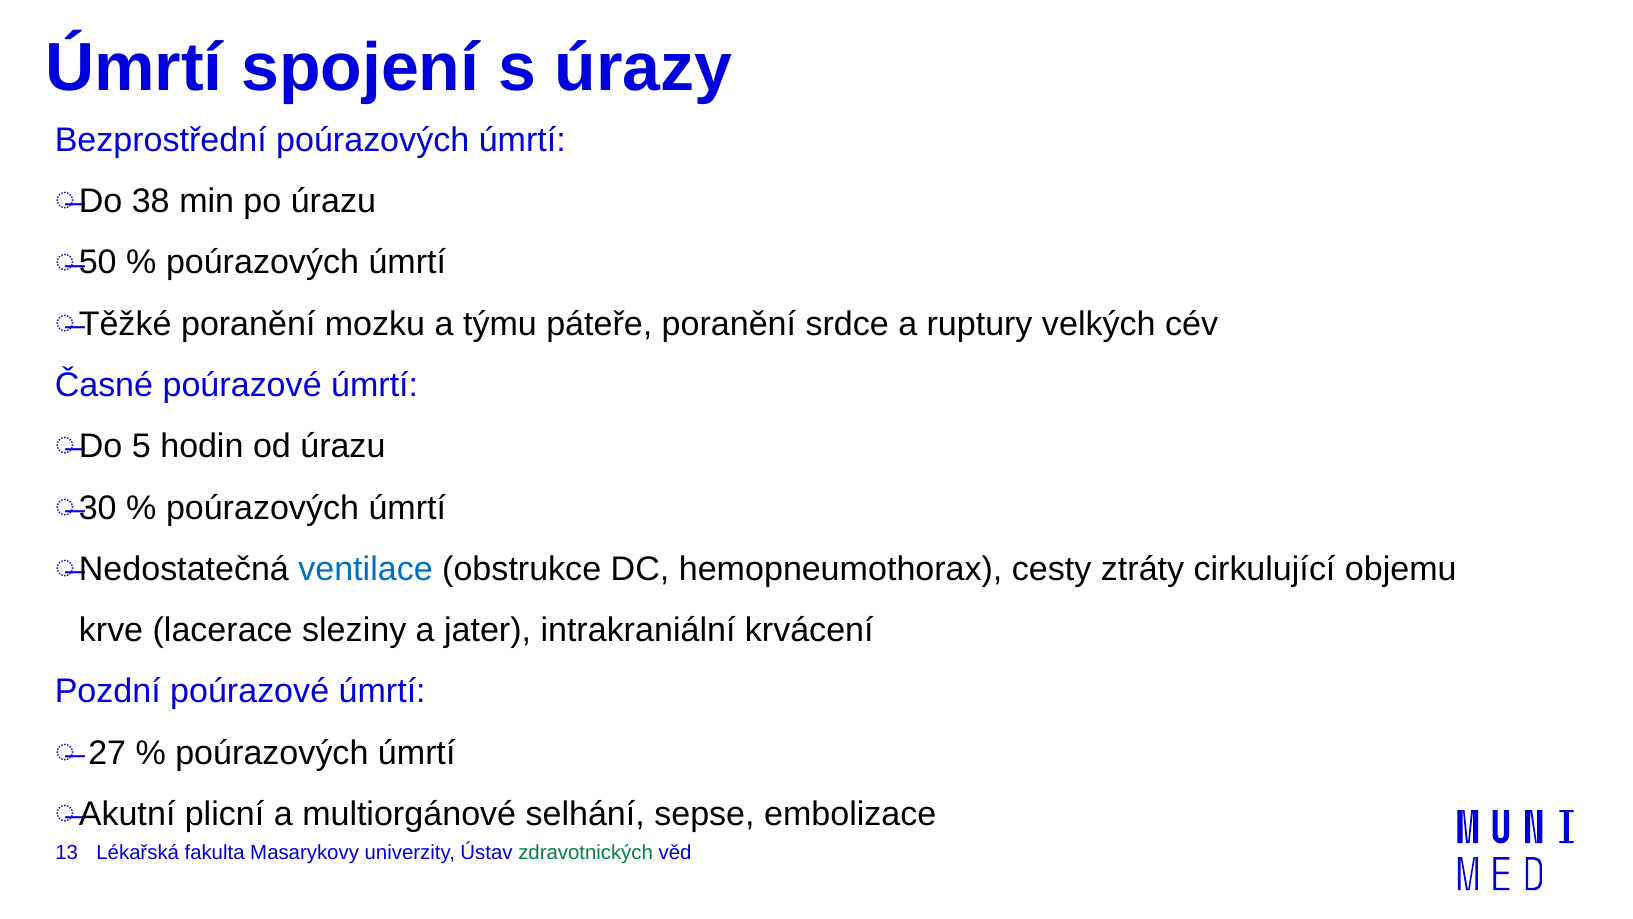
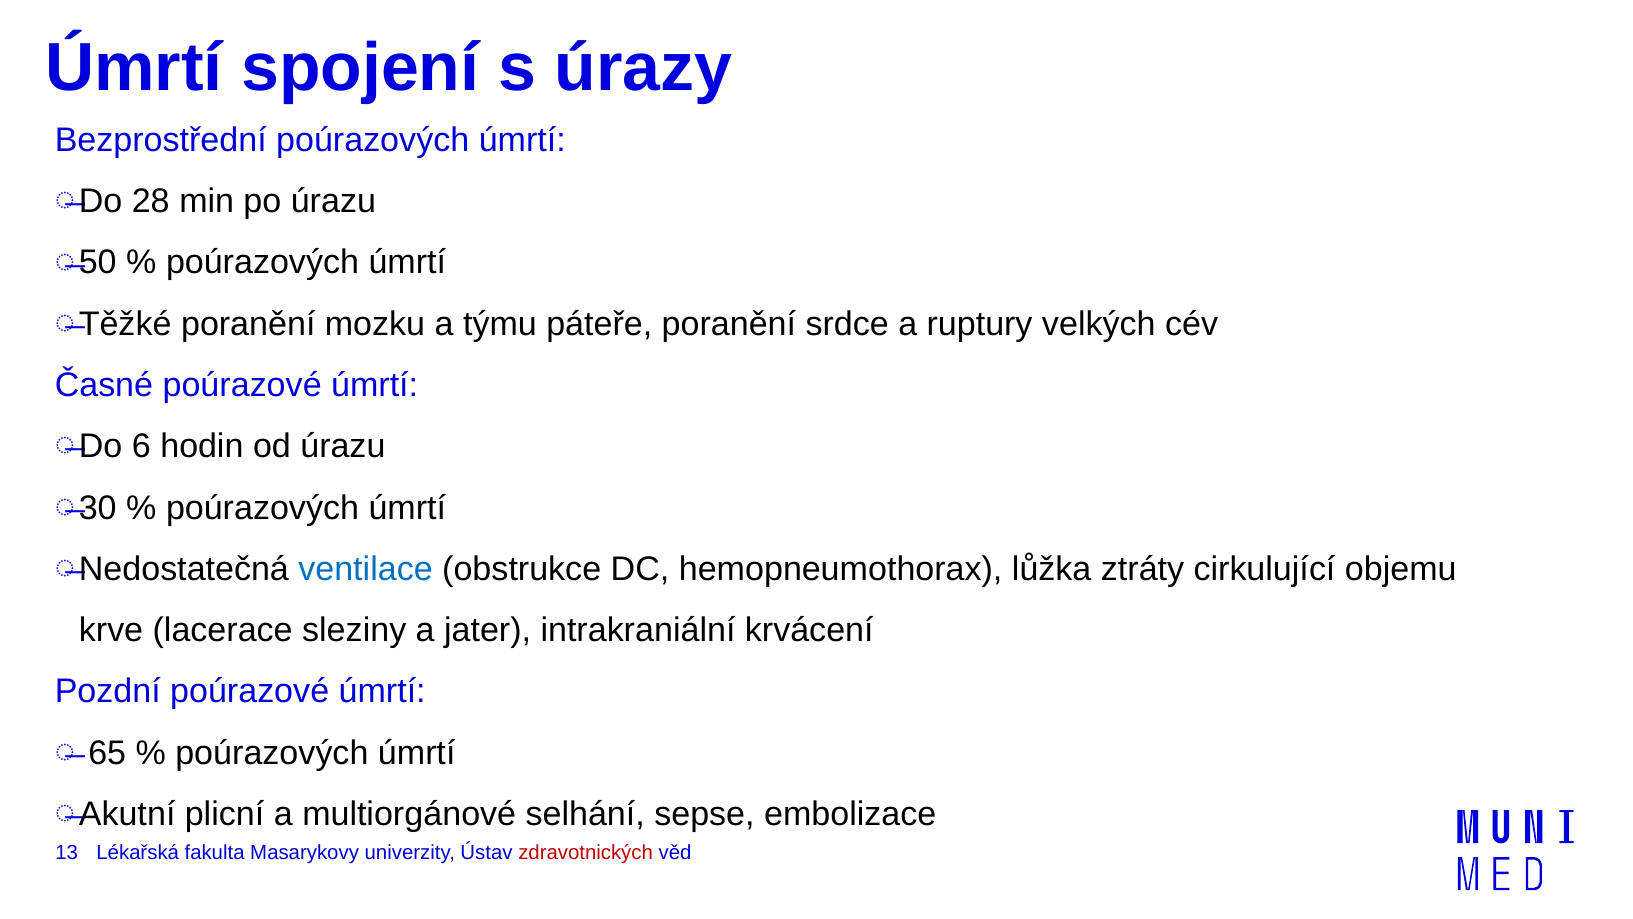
38: 38 -> 28 (151, 201)
5: 5 -> 6 (141, 446)
cesty: cesty -> lůžka (1052, 569)
27: 27 -> 65 (107, 752)
zdravotnických colour: green -> red (586, 852)
